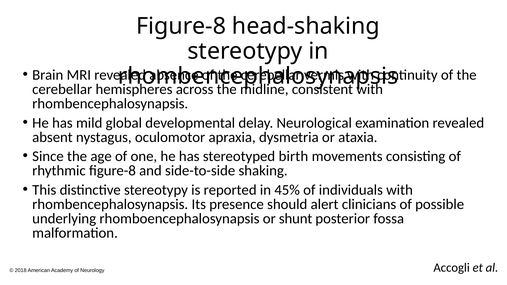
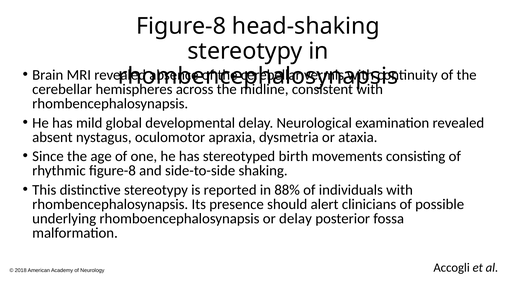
45%: 45% -> 88% (287, 190)
or shunt: shunt -> delay (295, 219)
